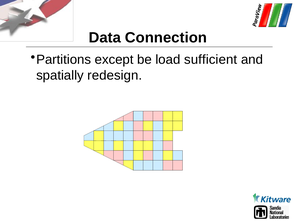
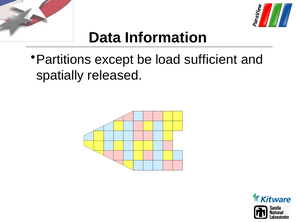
Connection: Connection -> Information (166, 38)
redesign: redesign -> released (115, 75)
